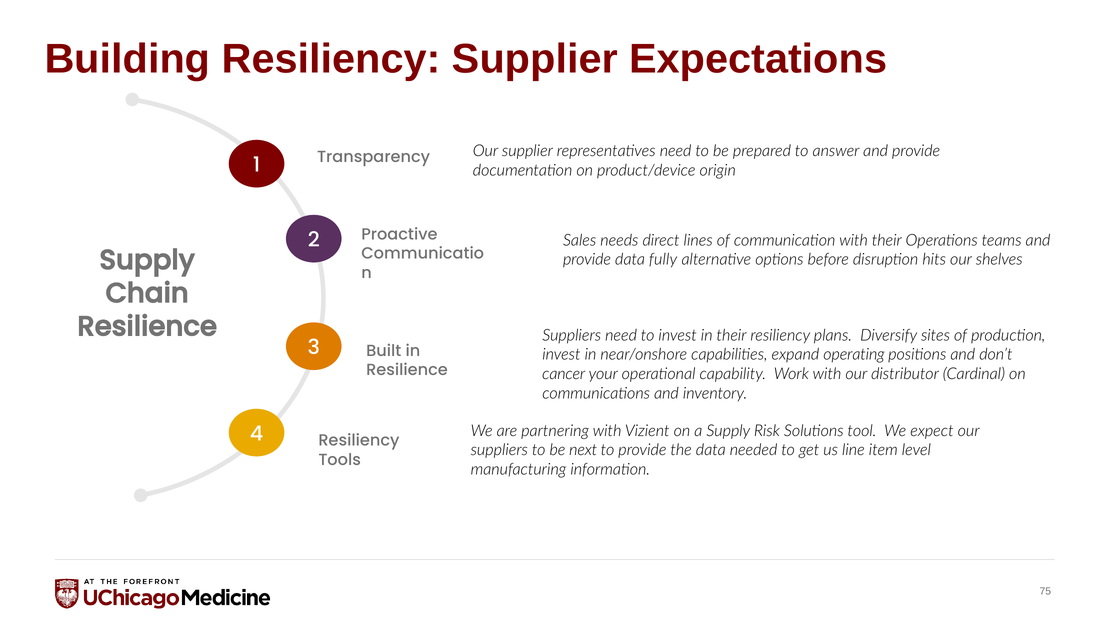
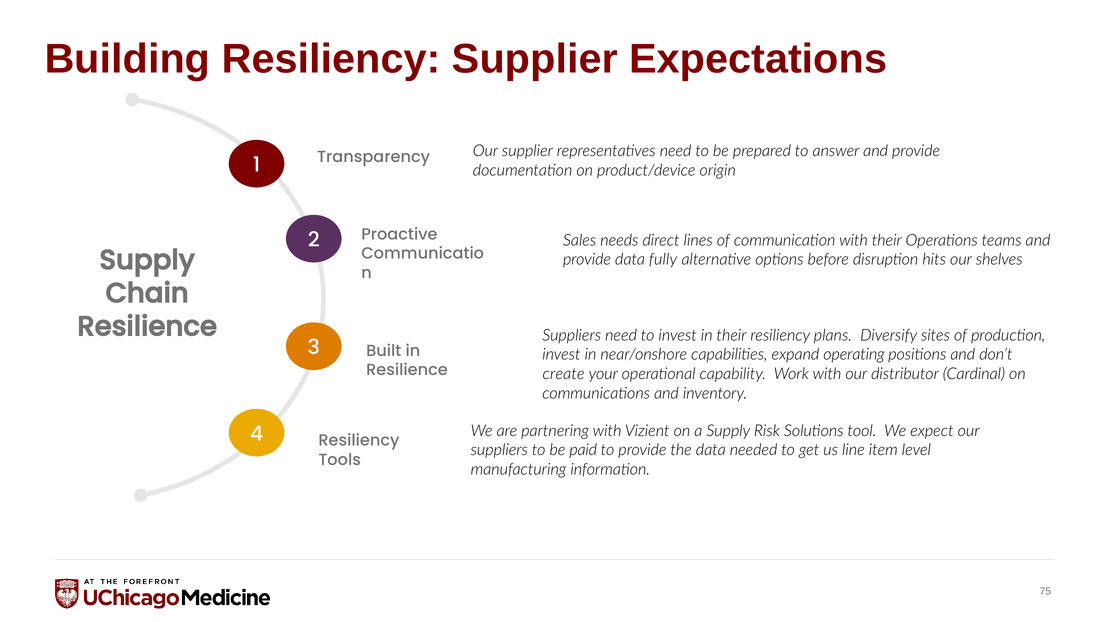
cancer: cancer -> create (564, 374)
next: next -> paid (583, 450)
